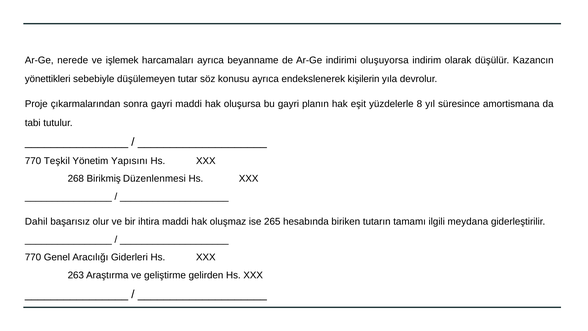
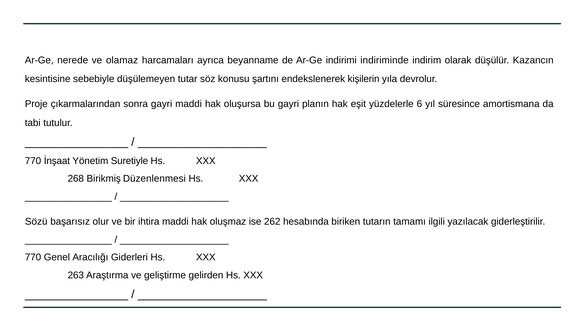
işlemek: işlemek -> olamaz (122, 60)
oluşuyorsa: oluşuyorsa -> indiriminde (385, 60)
yönettikleri: yönettikleri -> kesintisine (48, 79)
konusu ayrıca: ayrıca -> şartını (266, 79)
8: 8 -> 6 (419, 104)
Teşkil: Teşkil -> İnşaat (57, 161)
Yapısını: Yapısını -> Suretiyle (129, 161)
Dahil: Dahil -> Sözü (36, 221)
265: 265 -> 262 (272, 221)
meydana: meydana -> yazılacak (468, 221)
